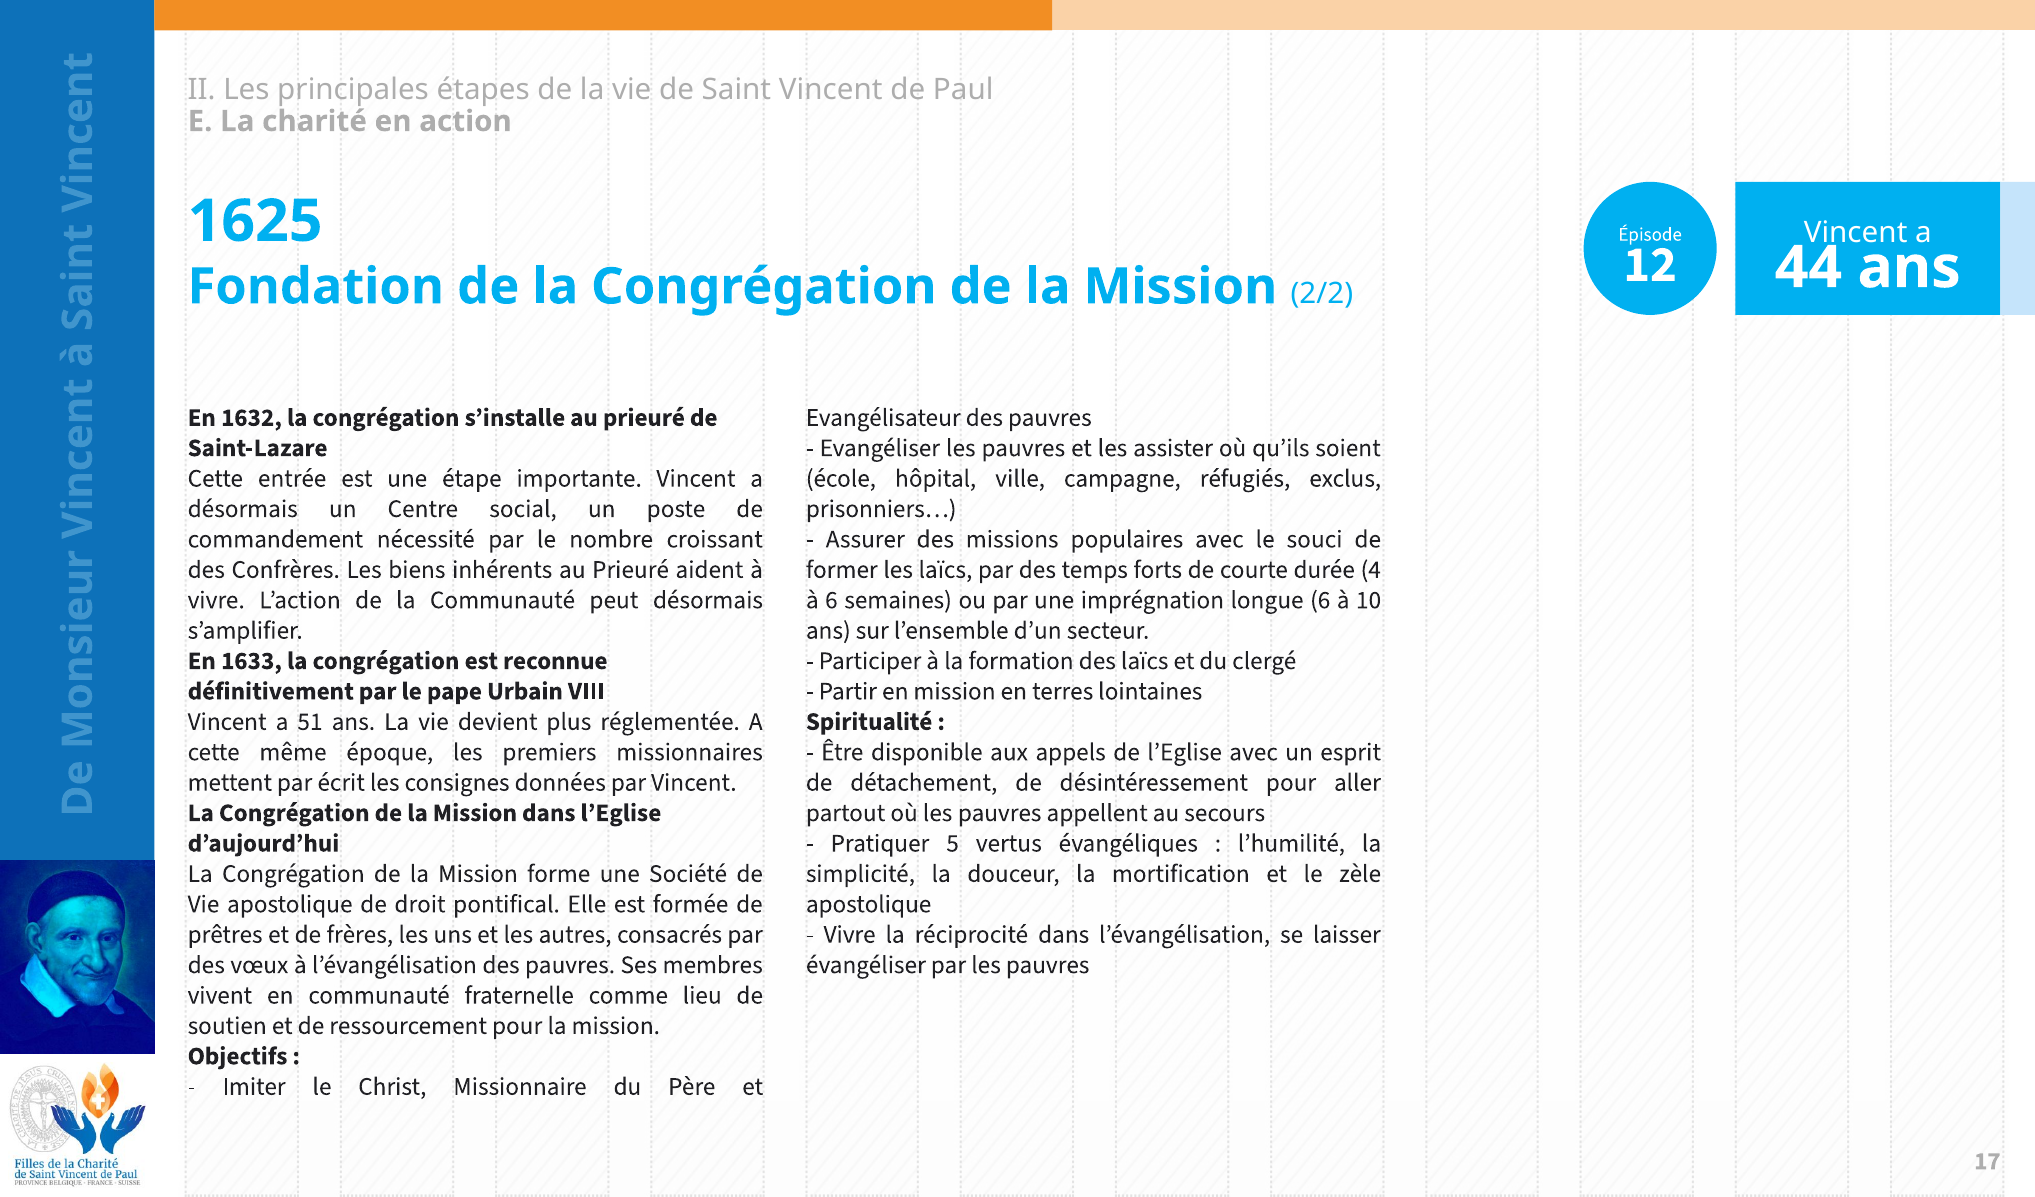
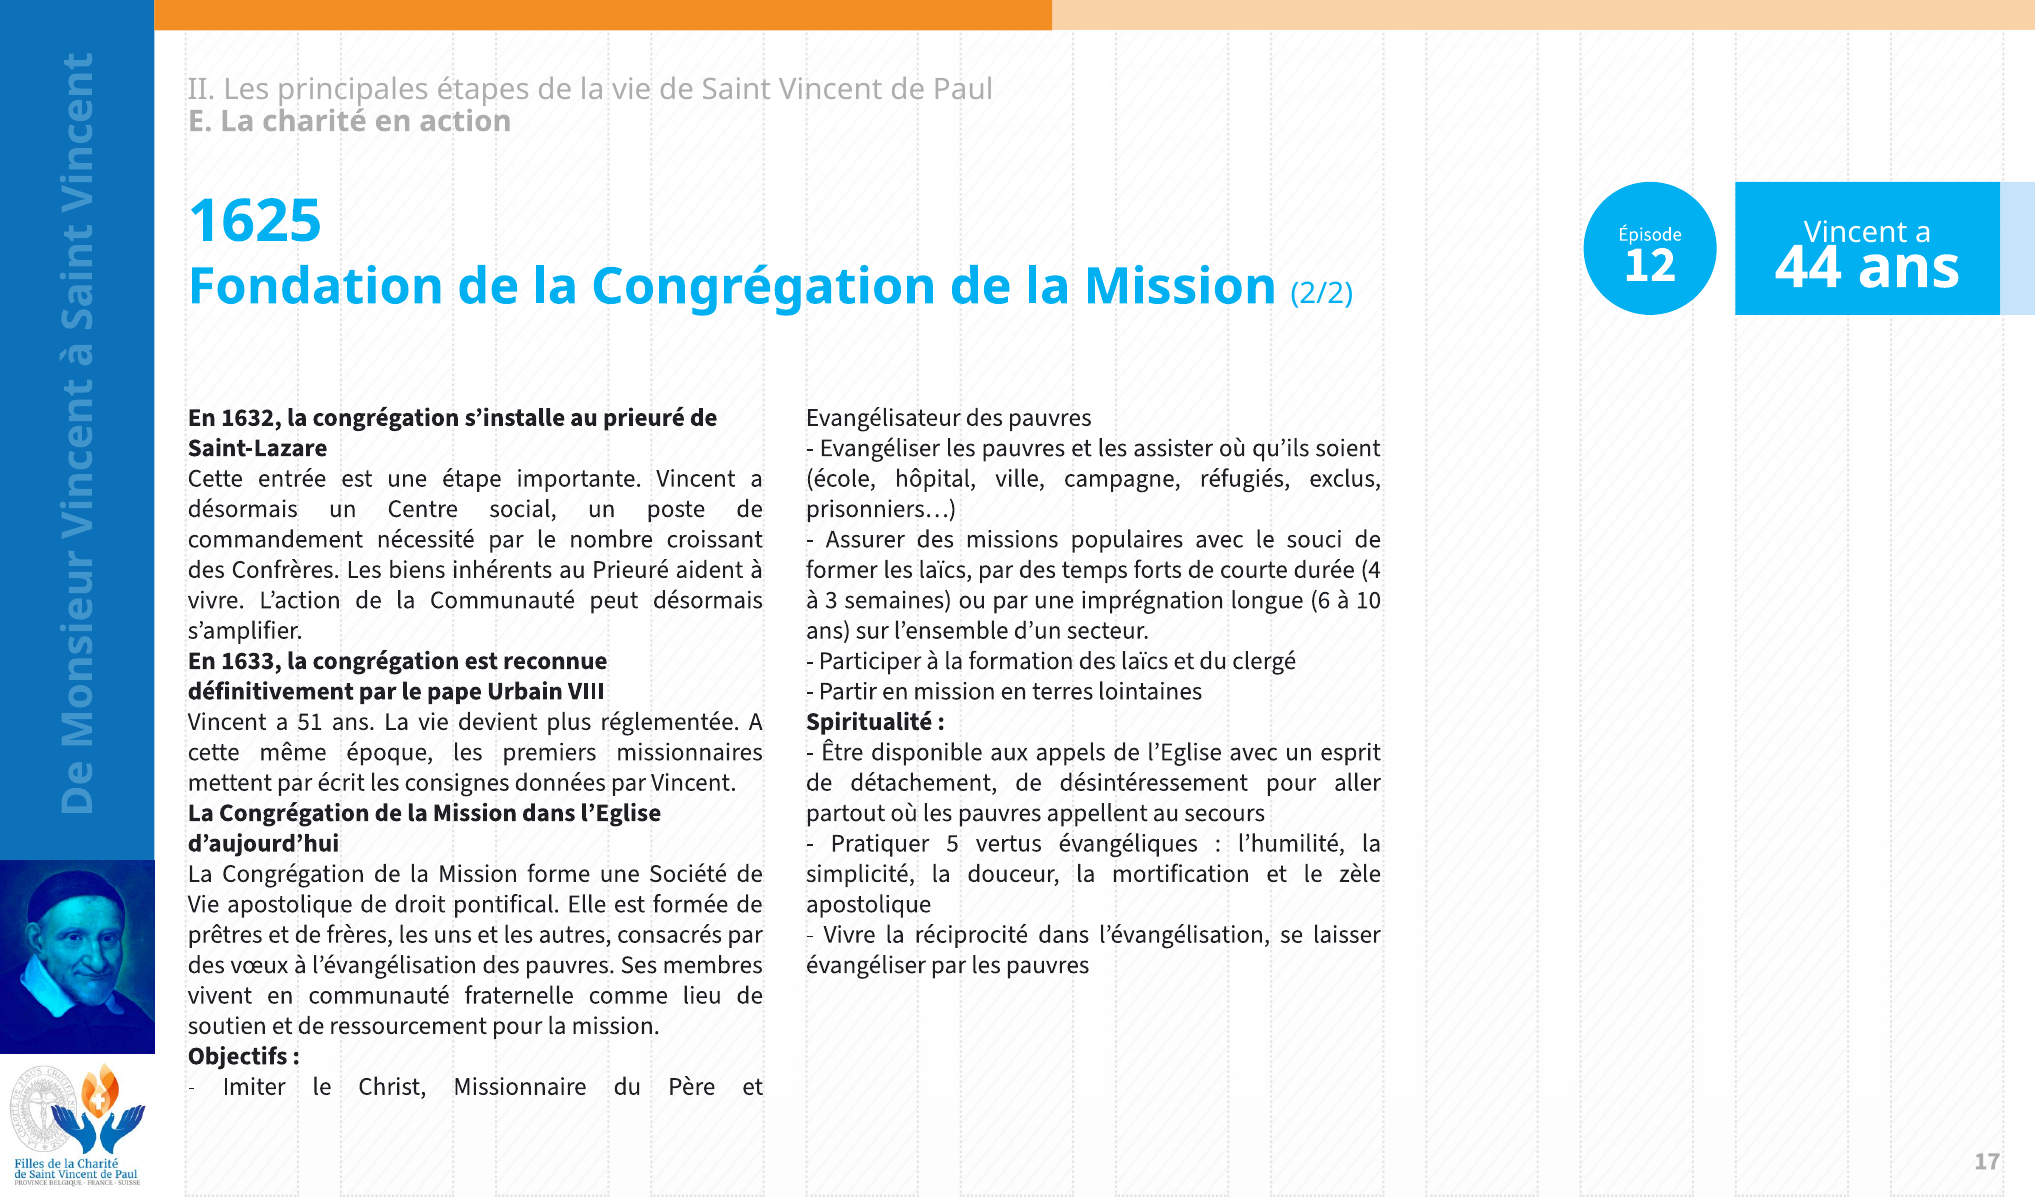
à 6: 6 -> 3 (831, 600)
